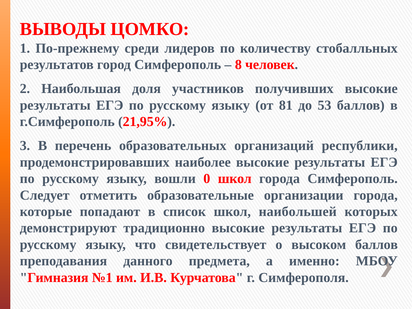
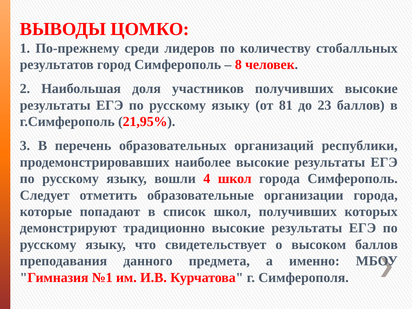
53: 53 -> 23 (324, 105)
0: 0 -> 4 (207, 179)
школ наибольшей: наибольшей -> получивших (298, 212)
